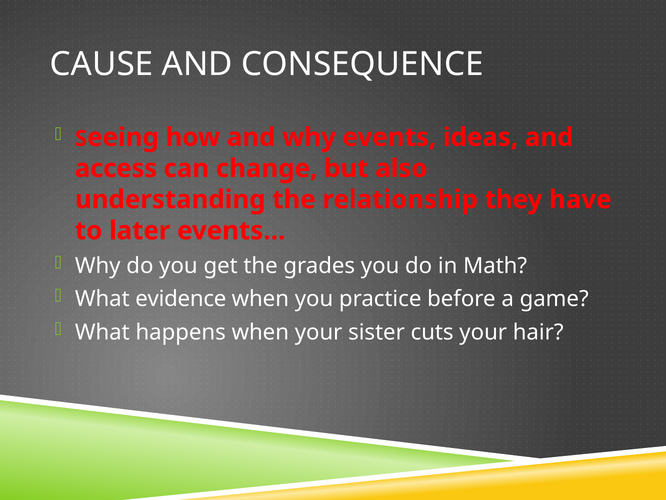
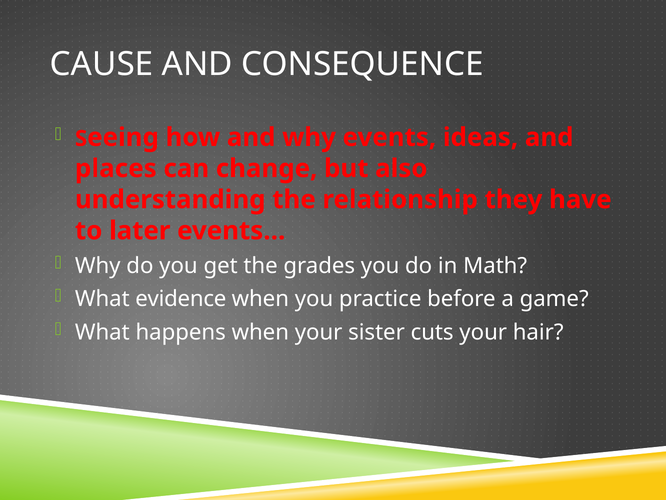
access: access -> places (116, 168)
